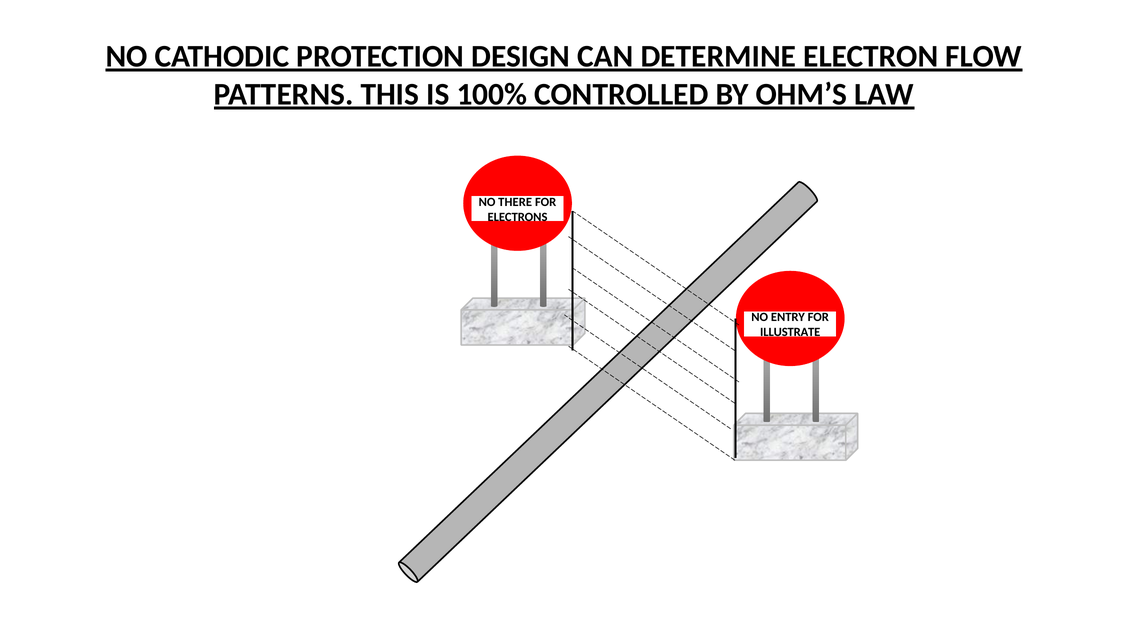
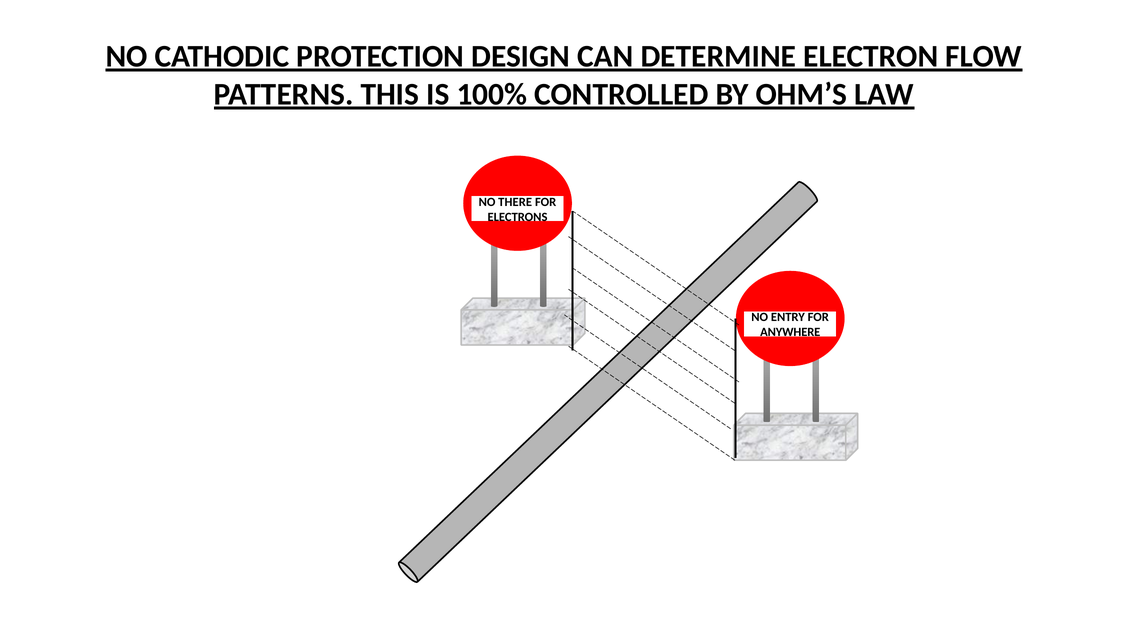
ILLUSTRATE: ILLUSTRATE -> ANYWHERE (790, 332)
